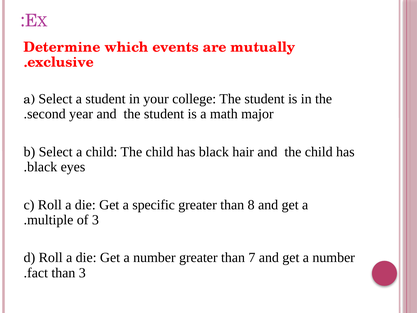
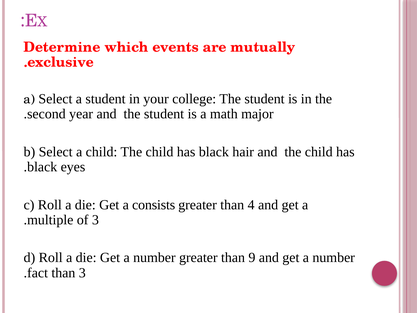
specific: specific -> consists (154, 205)
8: 8 -> 4 (251, 205)
7: 7 -> 9 (252, 258)
